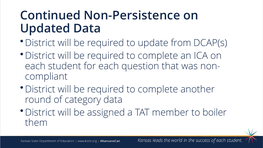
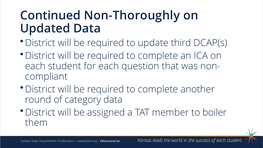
Non-Persistence: Non-Persistence -> Non-Thoroughly (132, 16)
from: from -> third (181, 43)
